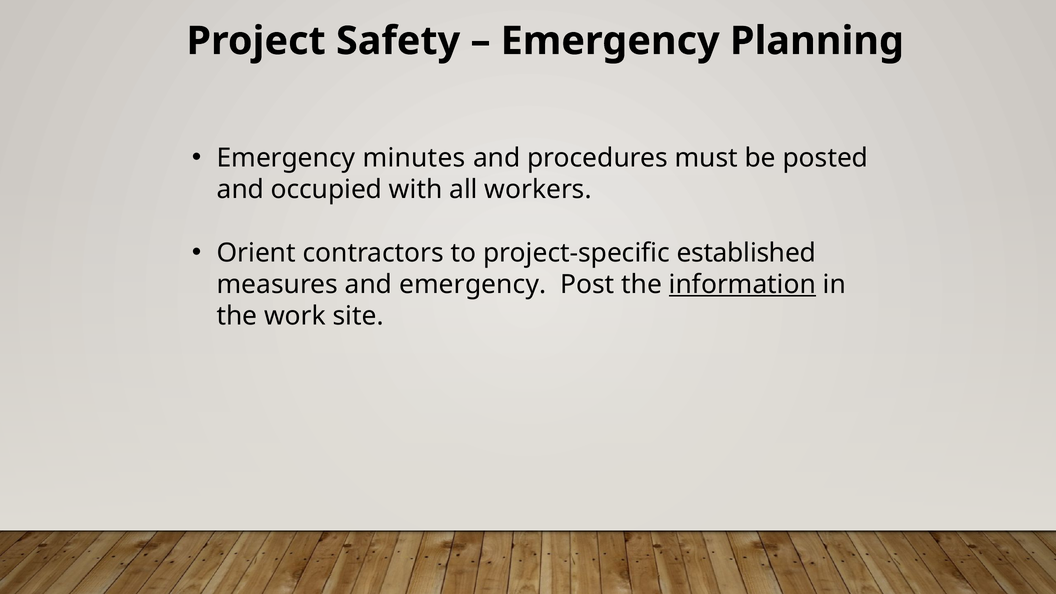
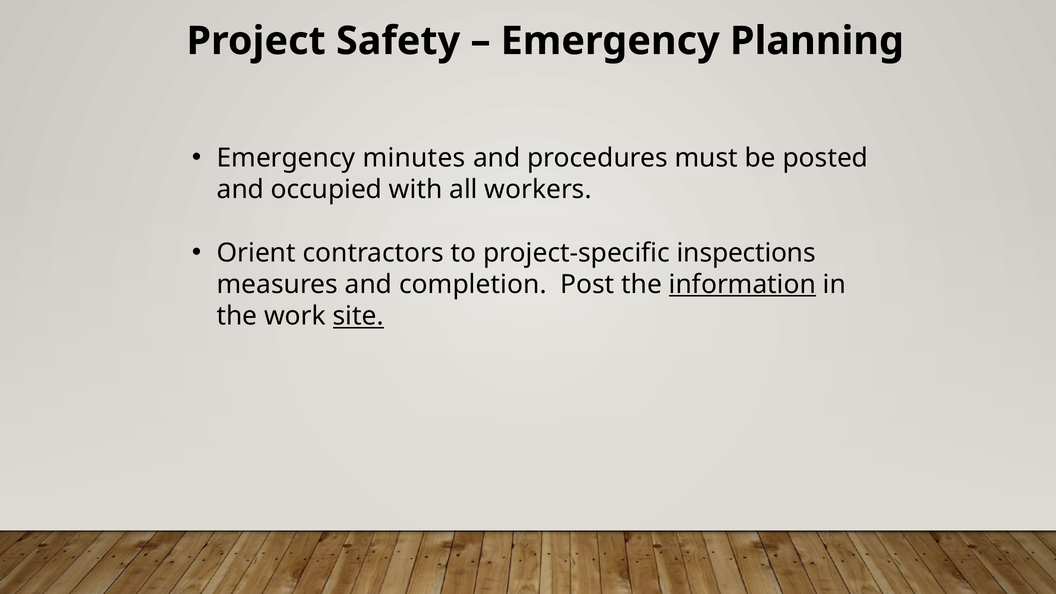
established: established -> inspections (746, 253)
and emergency: emergency -> completion (473, 285)
site underline: none -> present (358, 316)
